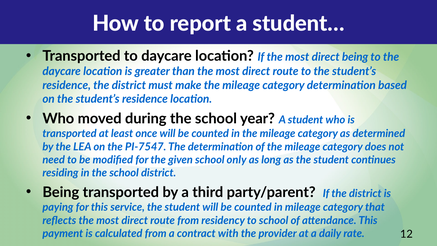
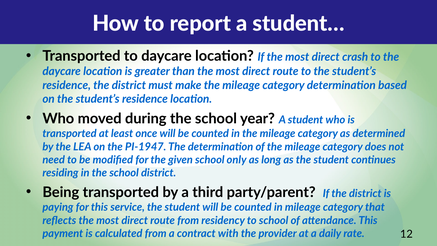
direct being: being -> crash (355, 57)
PI-7547: PI-7547 -> PI-1947 (146, 147)
